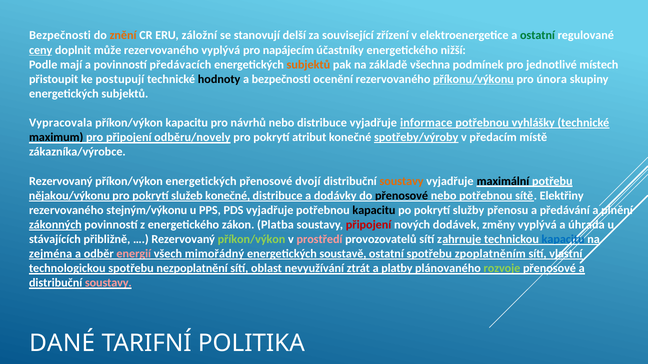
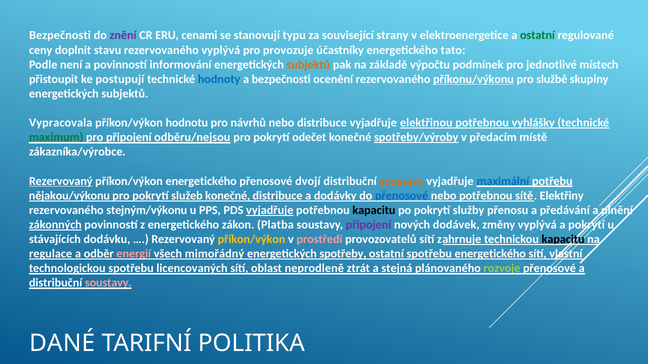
znění colour: orange -> purple (123, 36)
záložní: záložní -> cenami (199, 36)
delší: delší -> typu (294, 36)
zřízení: zřízení -> strany (392, 36)
ceny underline: present -> none (41, 50)
může: může -> stavu (108, 50)
napájecím: napájecím -> provozuje (288, 50)
nižší: nižší -> tato (453, 50)
mají: mají -> není (71, 65)
předávacích: předávacích -> informování (180, 65)
všechna: všechna -> výpočtu (430, 65)
hodnoty colour: black -> blue (219, 79)
února: února -> službě (552, 79)
příkon/výkon kapacitu: kapacitu -> hodnotu (187, 123)
informace: informace -> elektřinou (426, 123)
maximum colour: black -> green (56, 138)
odběru/novely: odběru/novely -> odběru/nejsou (192, 138)
atribut: atribut -> odečet (309, 138)
Rezervovaný underline: none -> present (61, 181)
příkon/výkon energetických: energetických -> energetického (201, 181)
maximální colour: black -> blue (503, 181)
přenosové colour: black -> blue (402, 196)
vyjadřuje underline: none -> present (270, 210)
připojení colour: red -> purple (369, 225)
a úhrada: úhrada -> pokrytí (586, 225)
přibližně: přibližně -> dodávku (107, 240)
příkon/výkon colour: light green -> yellow (252, 240)
kapacitu colour: blue -> black (563, 240)
zejména: zejména -> regulace (51, 254)
soustavě: soustavě -> spotřeby (343, 254)
spotřebu zpoplatněním: zpoplatněním -> energetického (490, 254)
nezpoplatnění: nezpoplatnění -> licencovaných (192, 269)
nevyužívání: nevyužívání -> neprodleně (314, 269)
platby: platby -> stejná (397, 269)
